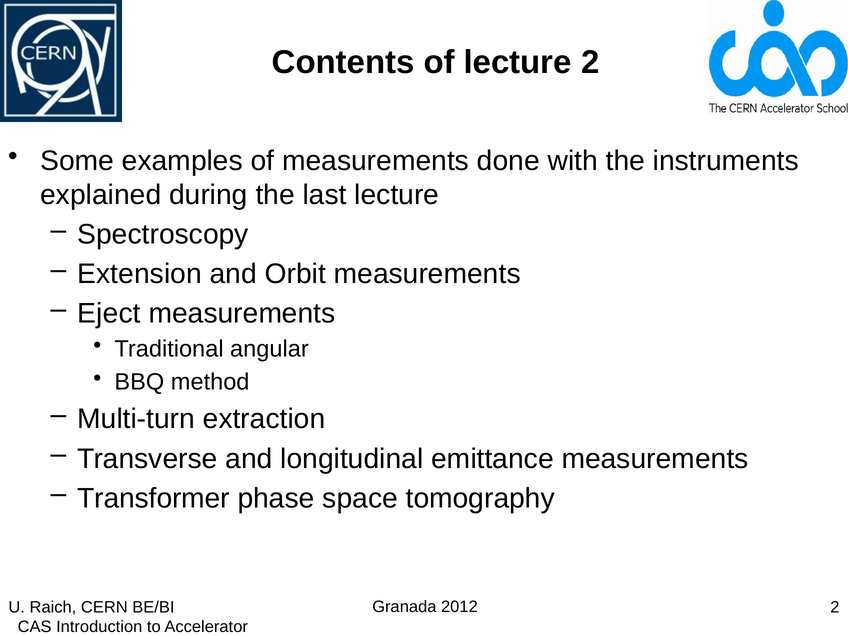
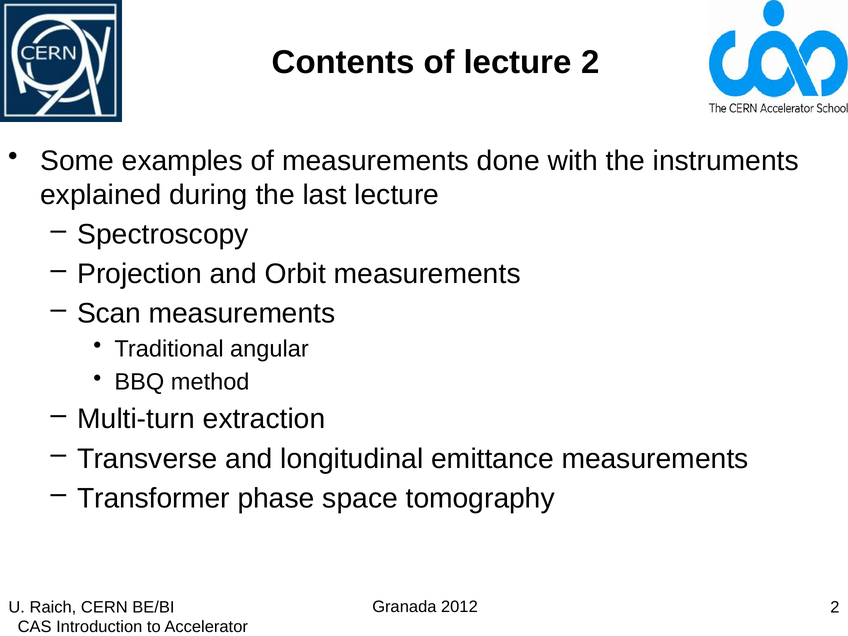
Extension: Extension -> Projection (140, 274)
Eject: Eject -> Scan (109, 314)
